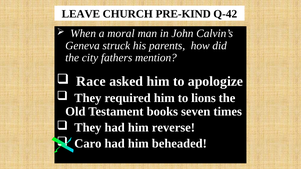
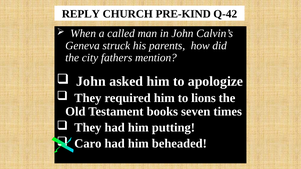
LEAVE: LEAVE -> REPLY (81, 14)
moral: moral -> called (121, 33)
Race: Race -> John (91, 81)
reverse: reverse -> putting (173, 128)
